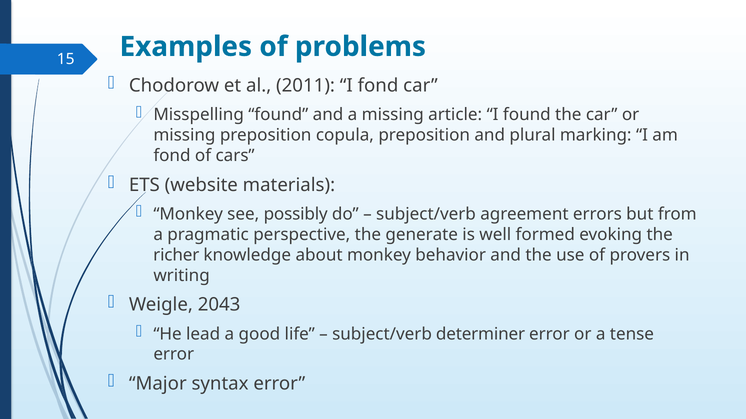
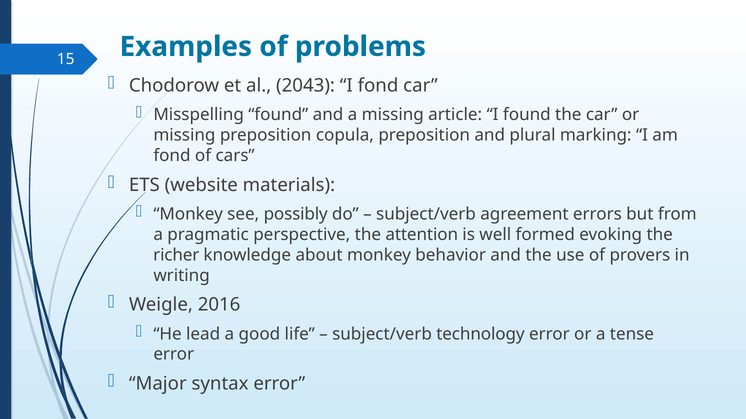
2011: 2011 -> 2043 (306, 86)
generate: generate -> attention (422, 235)
2043: 2043 -> 2016 (219, 305)
determiner: determiner -> technology (480, 334)
